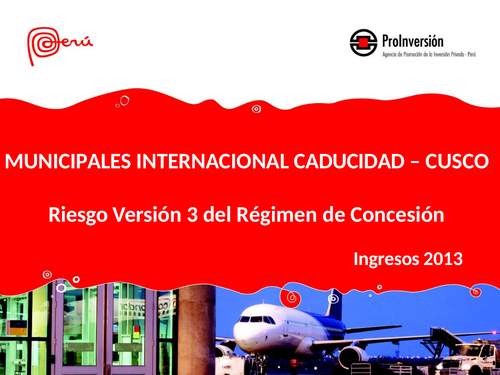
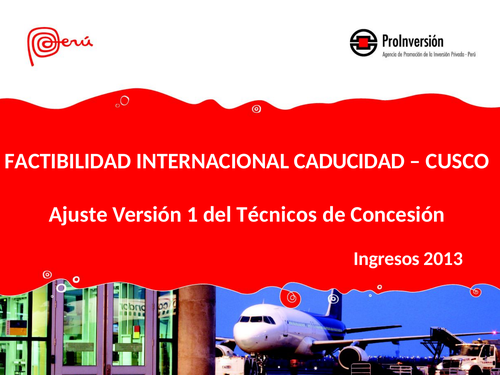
MUNICIPALES: MUNICIPALES -> FACTIBILIDAD (68, 161)
Riesgo: Riesgo -> Ajuste (78, 215)
3: 3 -> 1 (192, 215)
Régimen: Régimen -> Técnicos (277, 215)
